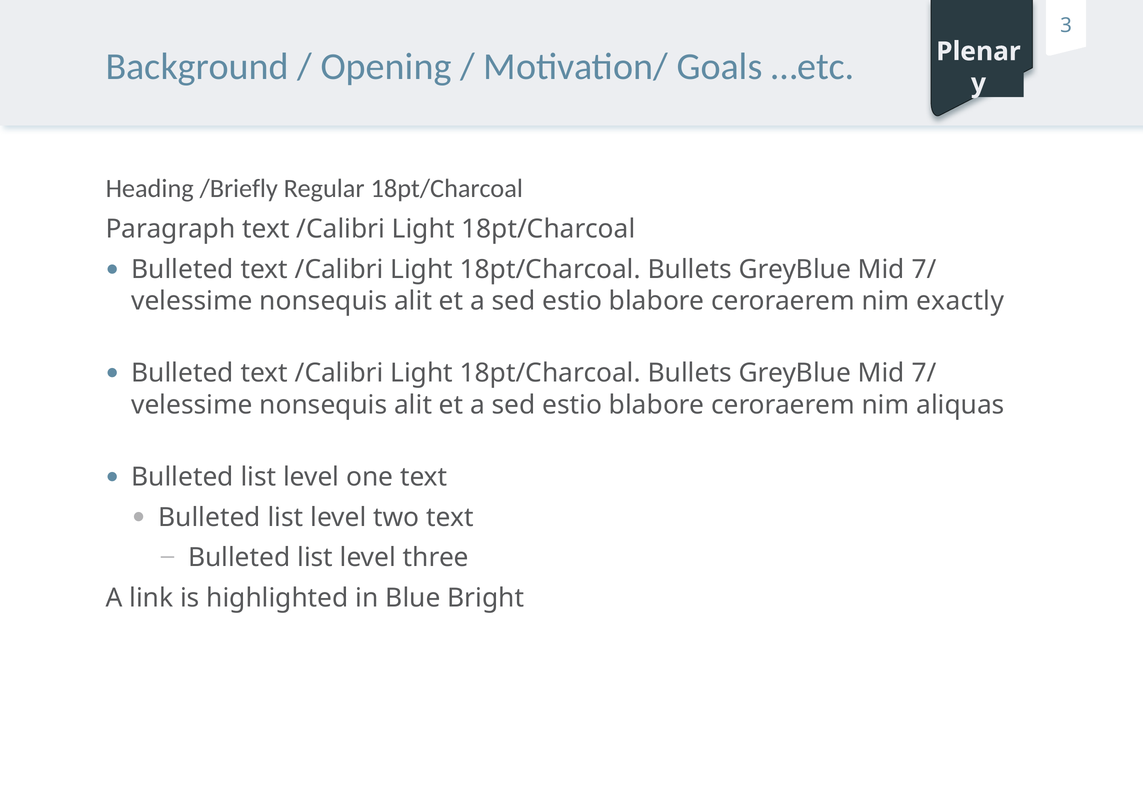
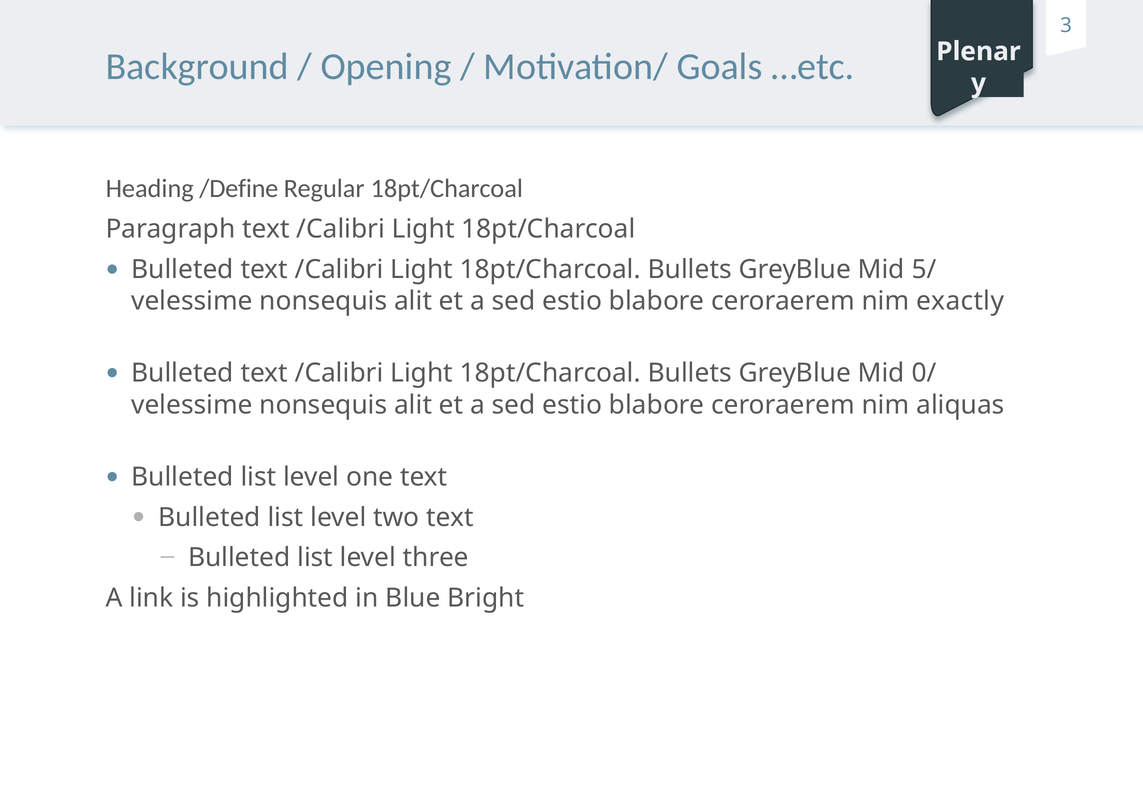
/Briefly: /Briefly -> /Define (239, 189)
7/: 7/ -> 5/ (924, 270)
7/: 7/ -> 0/ (924, 373)
